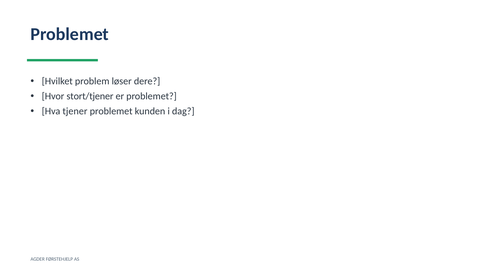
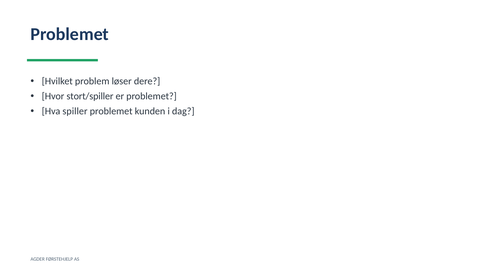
stort/tjener: stort/tjener -> stort/spiller (90, 96)
tjener: tjener -> spiller (75, 111)
